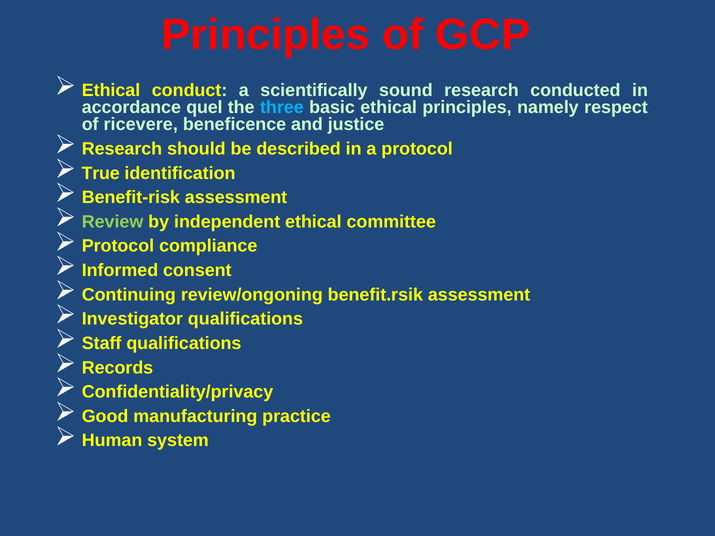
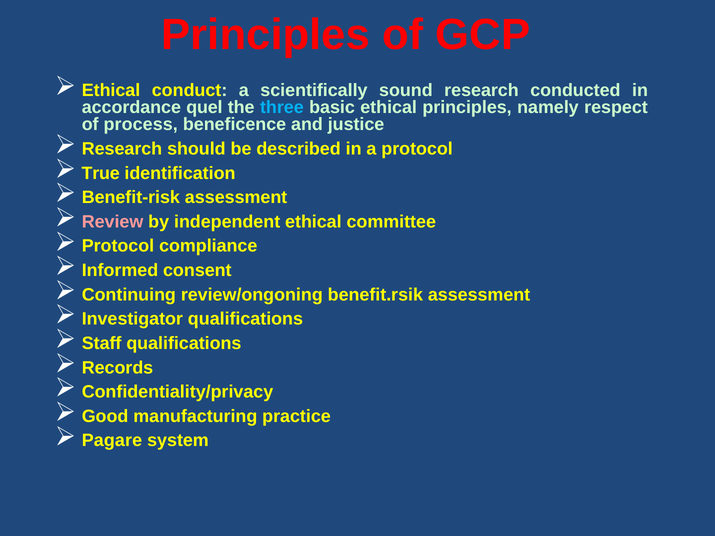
ricevere: ricevere -> process (141, 125)
Review colour: light green -> pink (113, 222)
Human: Human -> Pagare (112, 441)
